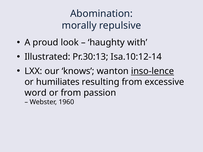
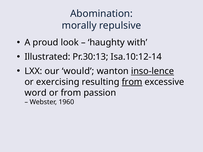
knows: knows -> would (78, 71)
humiliates: humiliates -> exercising (58, 82)
from underline: none -> present (132, 82)
